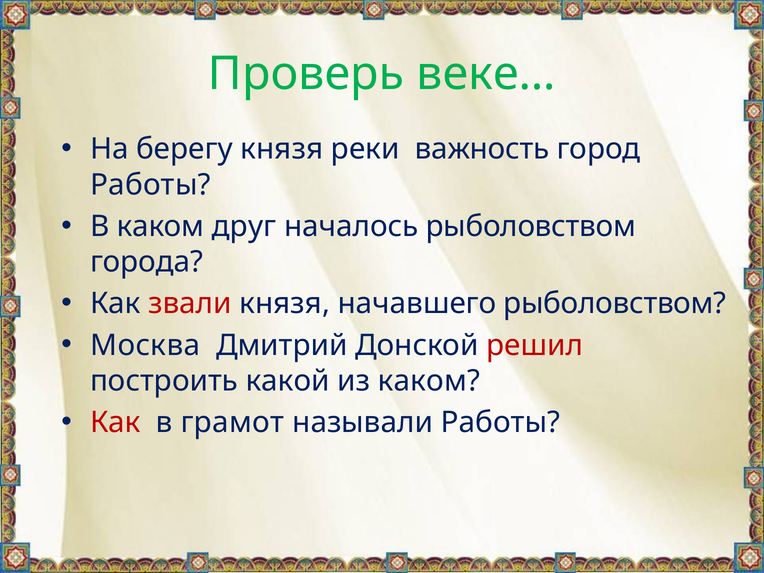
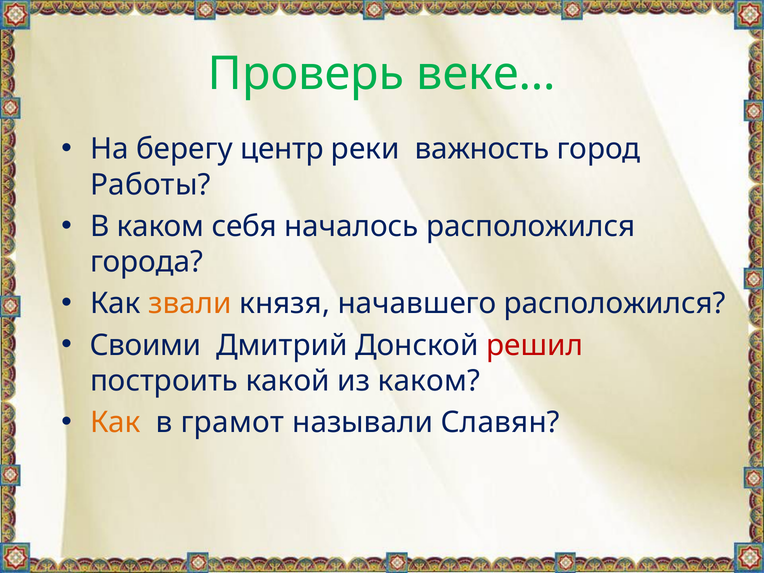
берегу князя: князя -> центр (282, 149)
друг: друг -> себя (244, 226)
началось рыболовством: рыболовством -> расположился (531, 226)
звали colour: red -> orange (190, 304)
начавшего рыболовством: рыболовством -> расположился (615, 304)
Москва: Москва -> Своими (146, 345)
Как colour: red -> orange (115, 423)
называли Работы: Работы -> Славян (500, 423)
